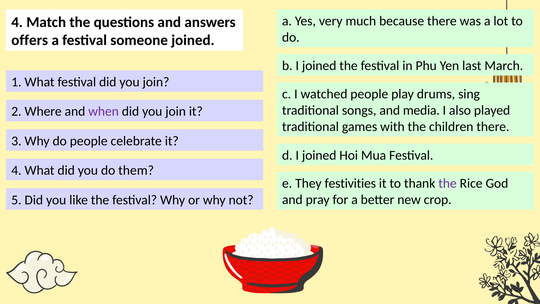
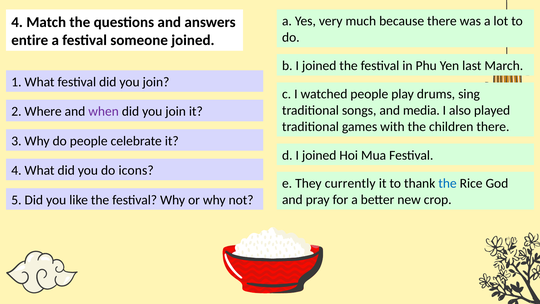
offers: offers -> entire (30, 40)
them: them -> icons (136, 170)
festivities: festivities -> currently (350, 183)
the colour: purple -> blue (448, 183)
